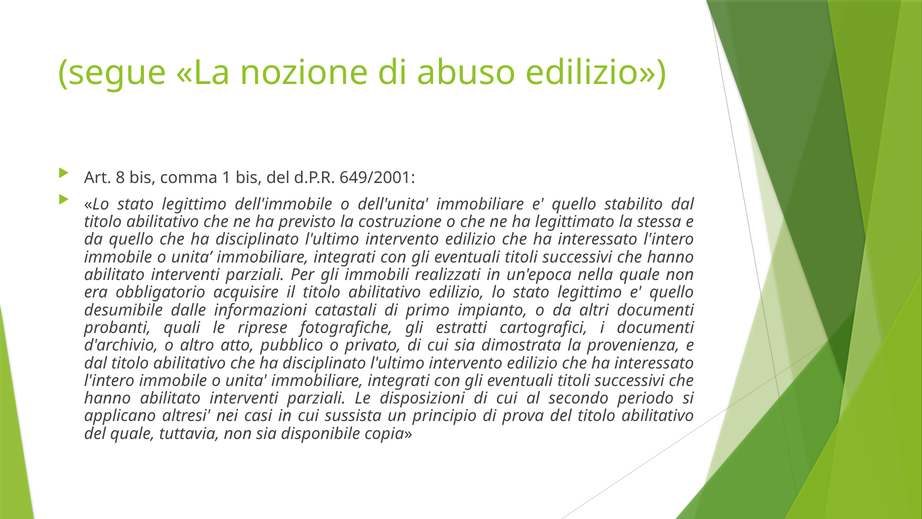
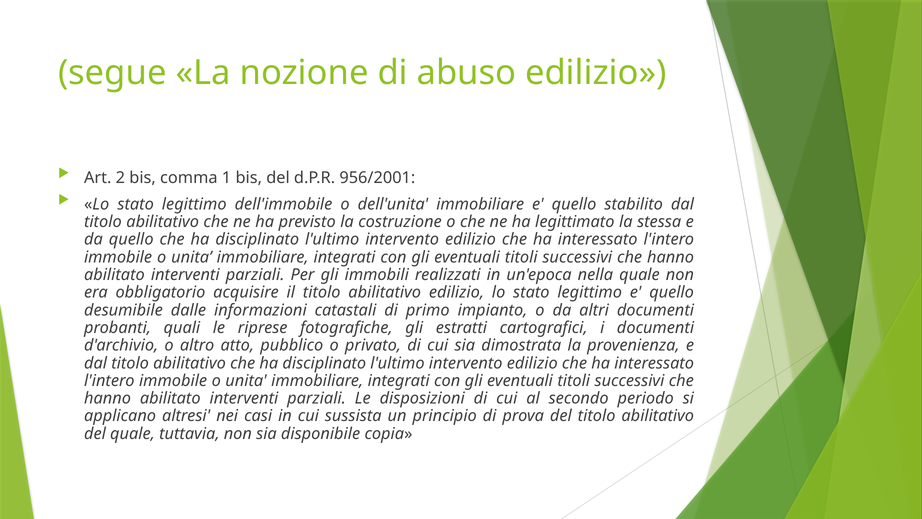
8: 8 -> 2 (120, 178)
649/2001: 649/2001 -> 956/2001 (377, 178)
